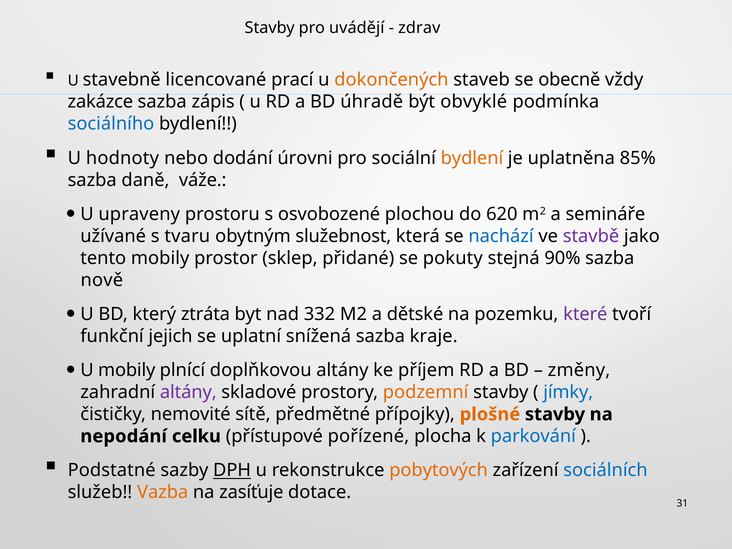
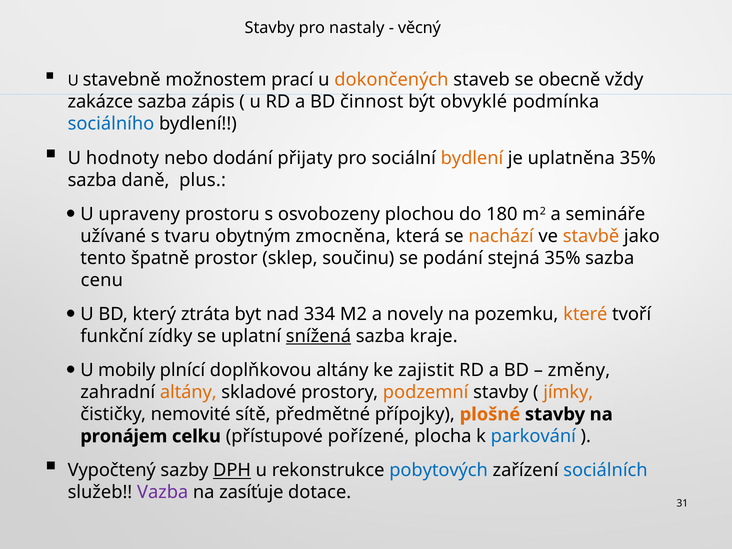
uvádějí: uvádějí -> nastaly (357, 28)
zdrav: zdrav -> věcný (419, 28)
licencované: licencované -> možnostem (216, 80)
úhradě: úhradě -> činnost (372, 102)
úrovni: úrovni -> přijaty (305, 158)
uplatněna 85%: 85% -> 35% (638, 158)
váže: váže -> plus (203, 180)
osvobozené: osvobozené -> osvobozeny (329, 214)
620: 620 -> 180 (502, 214)
služebnost: služebnost -> zmocněna (343, 236)
nachází colour: blue -> orange (501, 236)
stavbě colour: purple -> orange (591, 236)
tento mobily: mobily -> špatně (160, 258)
přidané: přidané -> součinu (358, 258)
pokuty: pokuty -> podání (453, 258)
stejná 90%: 90% -> 35% (562, 258)
nově: nově -> cenu (102, 280)
332: 332 -> 334 (319, 314)
dětské: dětské -> novely (415, 314)
které colour: purple -> orange (585, 314)
jejich: jejich -> zídky (170, 336)
snížená underline: none -> present (318, 336)
příjem: příjem -> zajistit (426, 370)
altány colour: purple -> orange (188, 392)
jímky colour: blue -> orange (568, 392)
nepodání: nepodání -> pronájem (124, 436)
Podstatné: Podstatné -> Vypočtený (112, 470)
pobytových colour: orange -> blue (439, 470)
Vazba colour: orange -> purple (163, 492)
